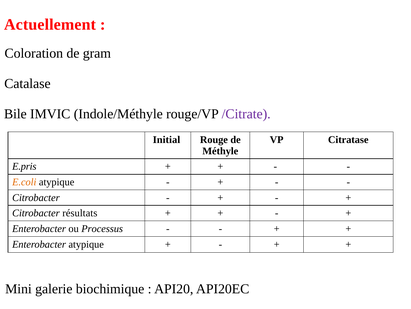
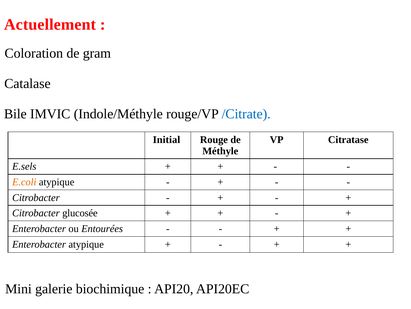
/Citrate colour: purple -> blue (246, 114)
E.pris: E.pris -> E.sels (24, 166)
résultats: résultats -> glucosée (80, 213)
Processus: Processus -> Entourées (102, 228)
